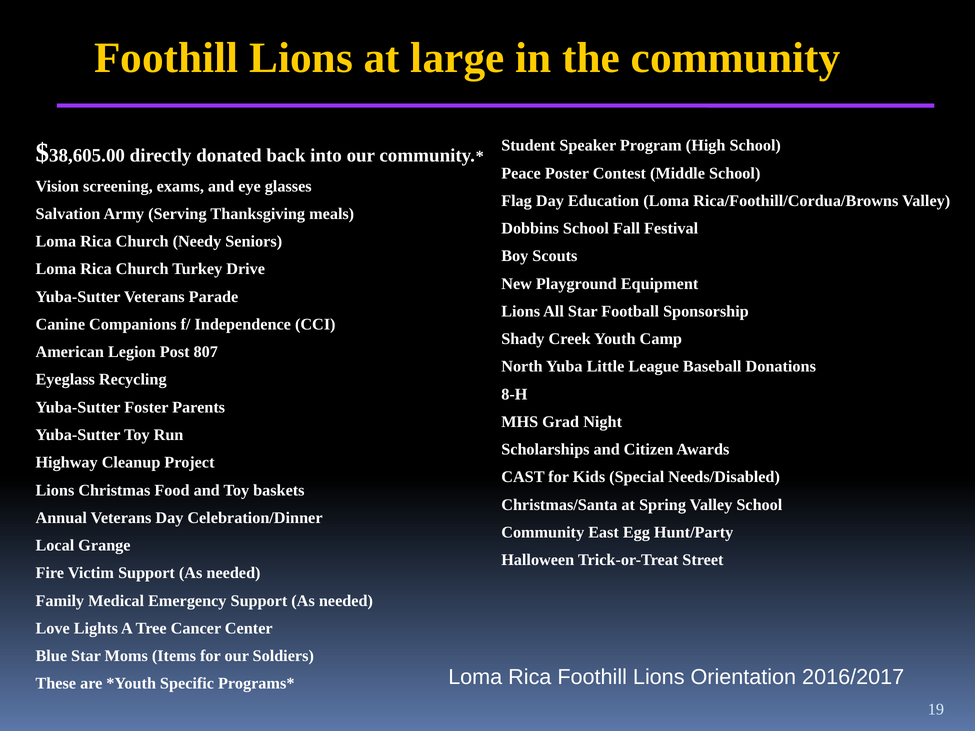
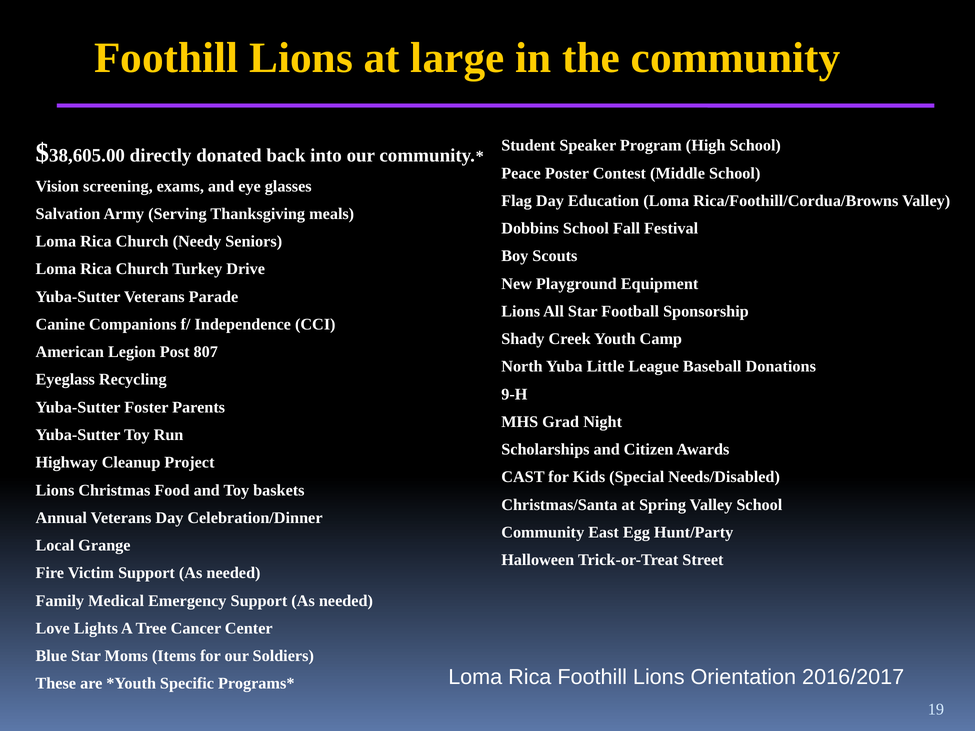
8-H: 8-H -> 9-H (514, 394)
